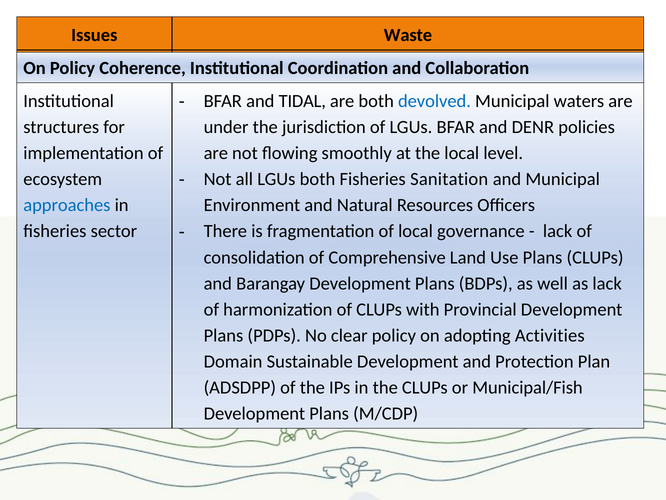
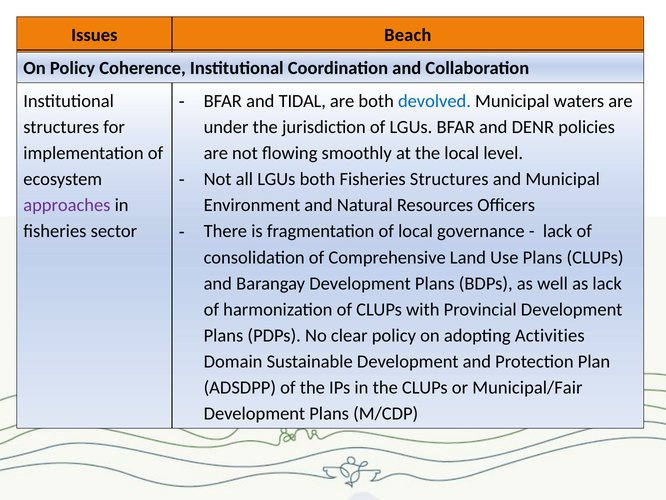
Waste: Waste -> Beach (408, 35)
Fisheries Sanitation: Sanitation -> Structures (449, 179)
approaches colour: blue -> purple (67, 205)
Municipal/Fish: Municipal/Fish -> Municipal/Fair (527, 387)
